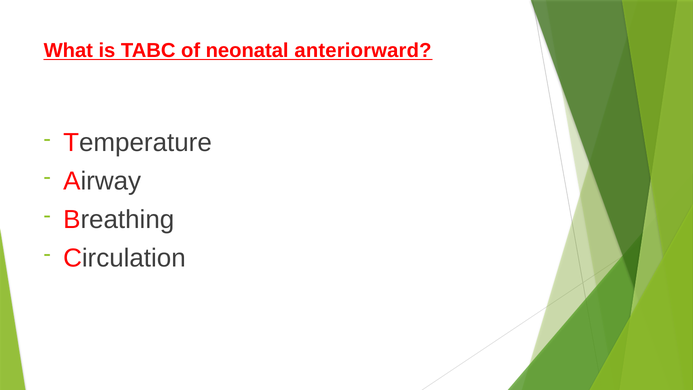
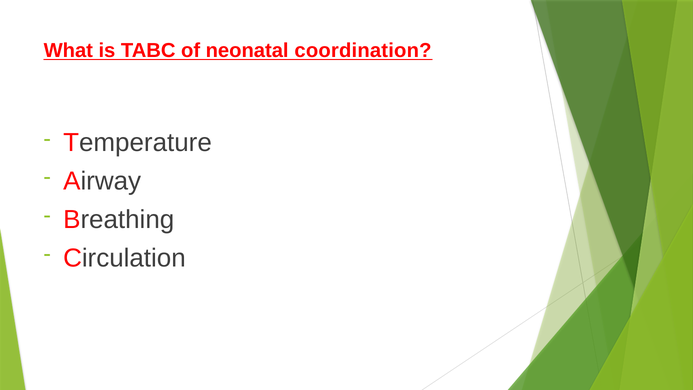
anteriorward: anteriorward -> coordination (363, 51)
